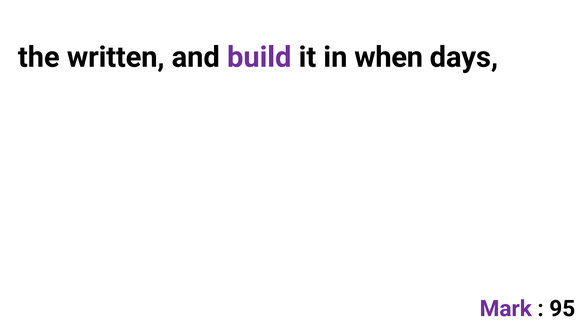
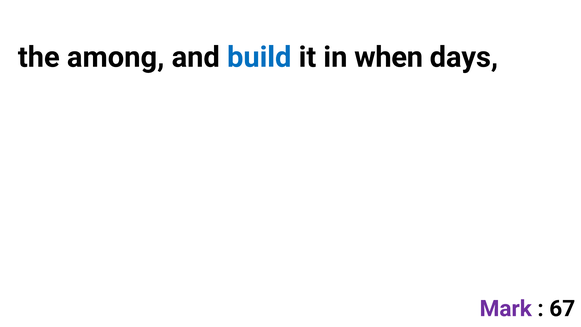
written: written -> among (116, 57)
build colour: purple -> blue (259, 57)
95: 95 -> 67 (562, 309)
